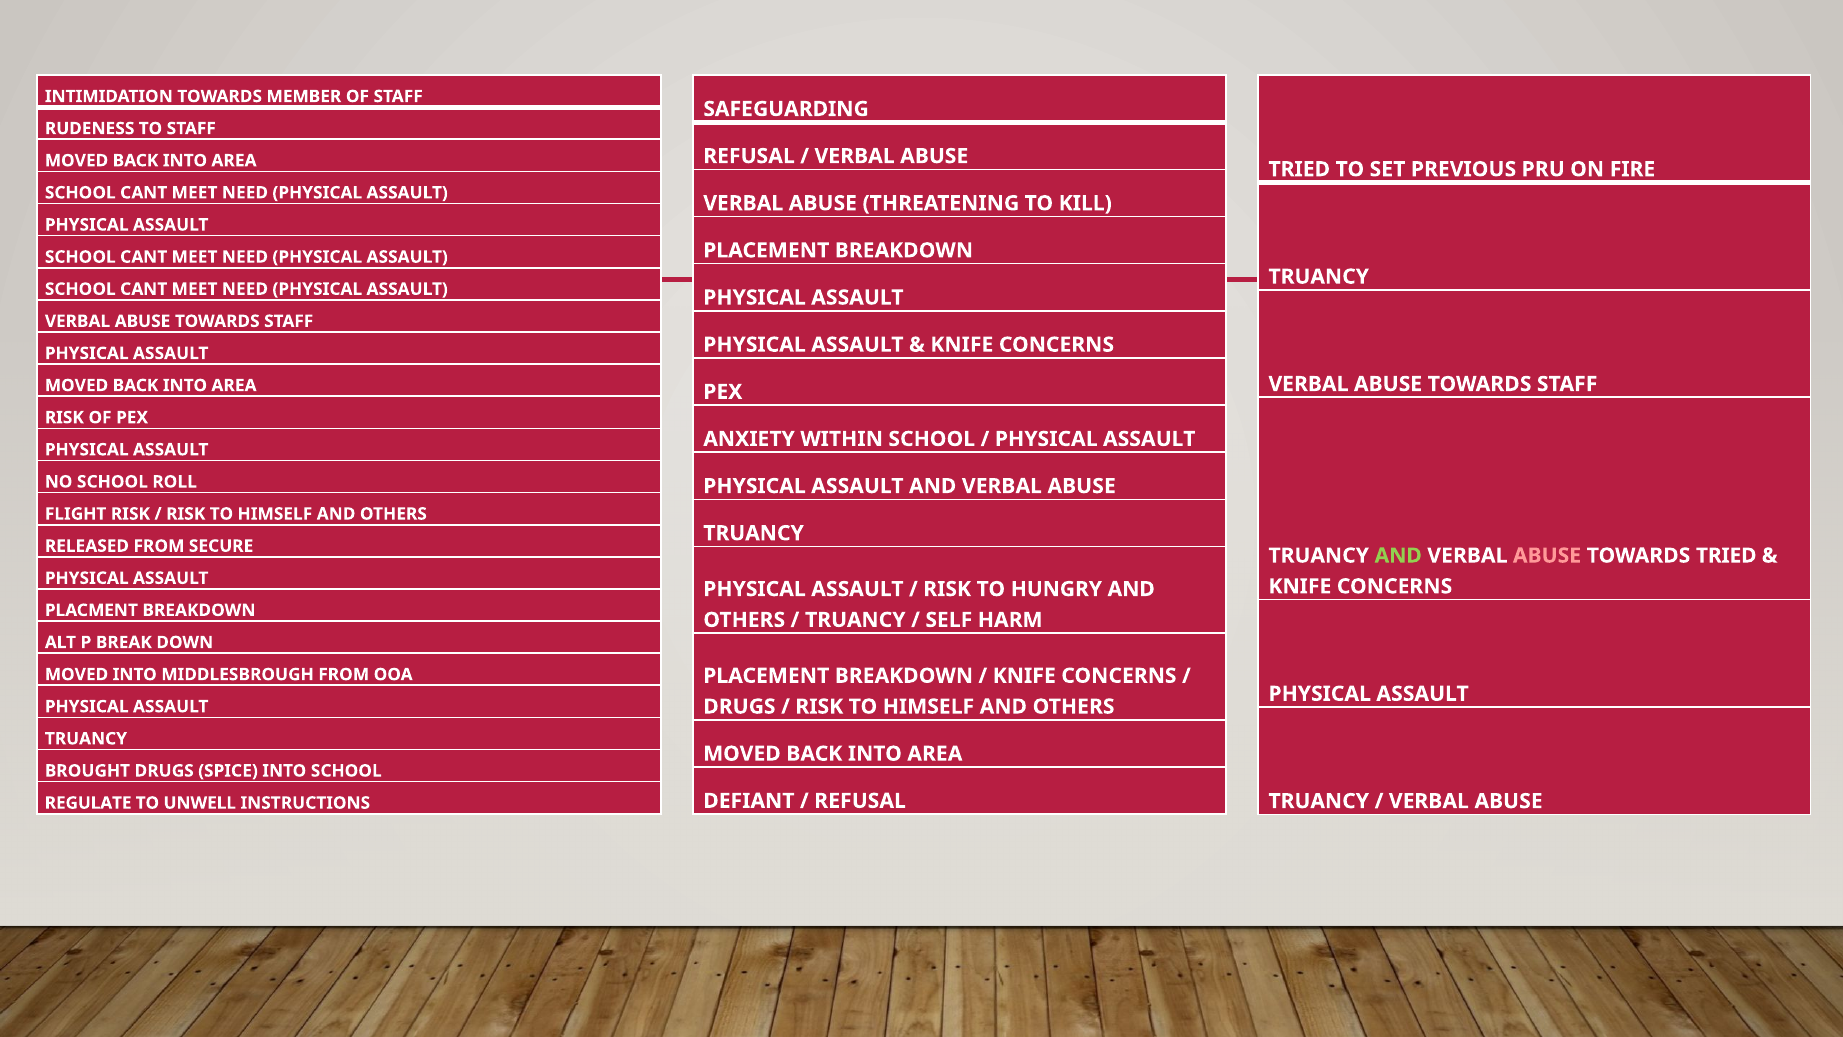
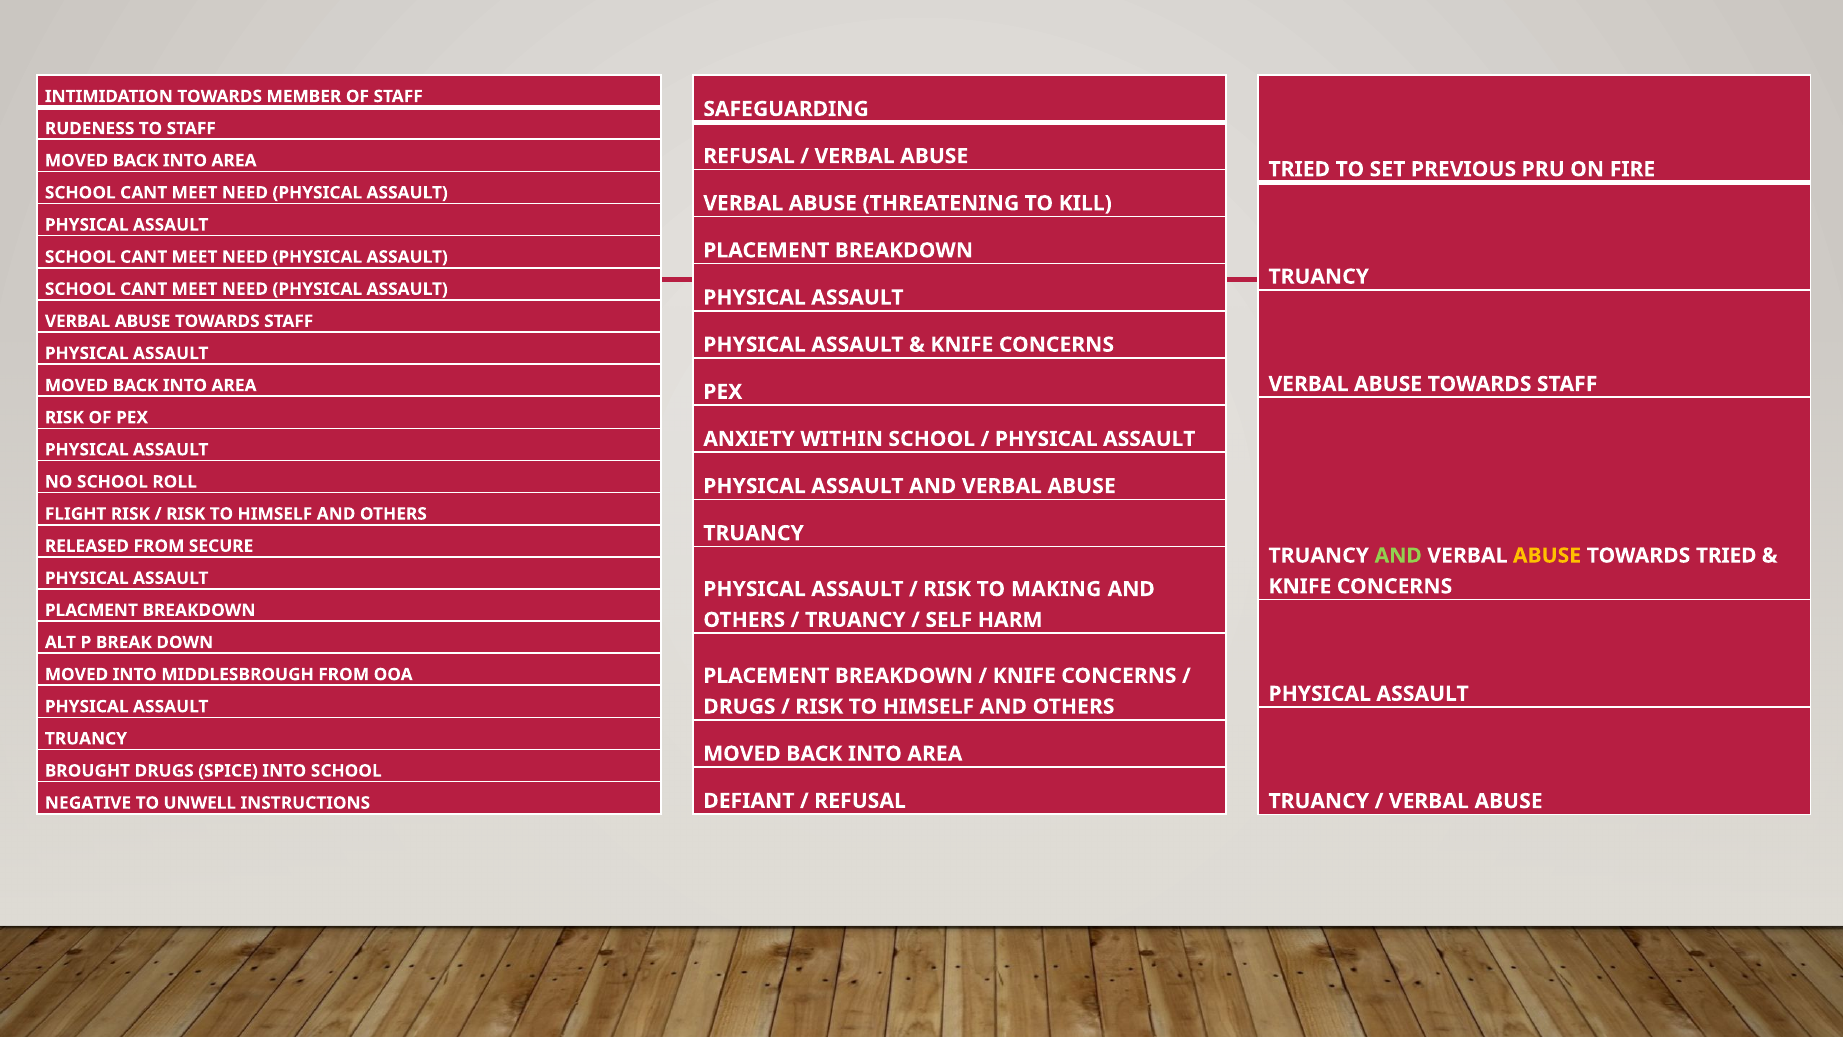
ABUSE colour: pink -> yellow (1547, 555)
HUNGRY: HUNGRY -> MAKING (1056, 589)
REGULATE: REGULATE -> NEGATIVE (88, 803)
